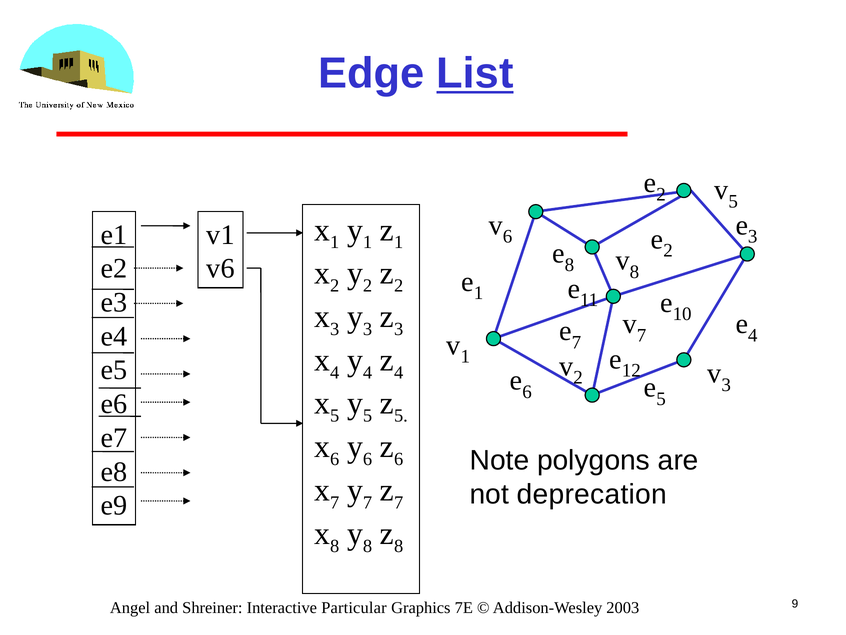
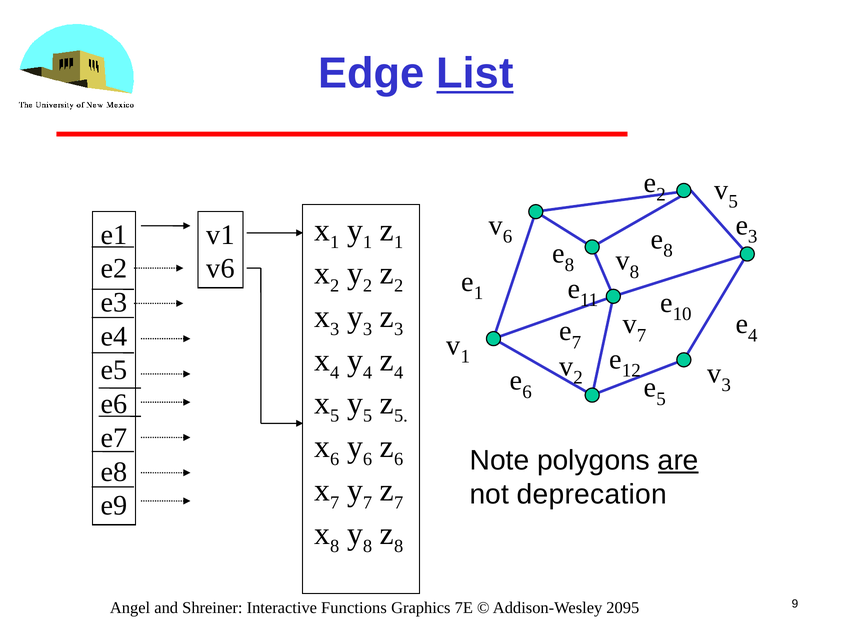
2: 2 -> 8 (668, 251)
are underline: none -> present (678, 460)
Particular: Particular -> Functions (354, 607)
2003: 2003 -> 2095 (623, 607)
